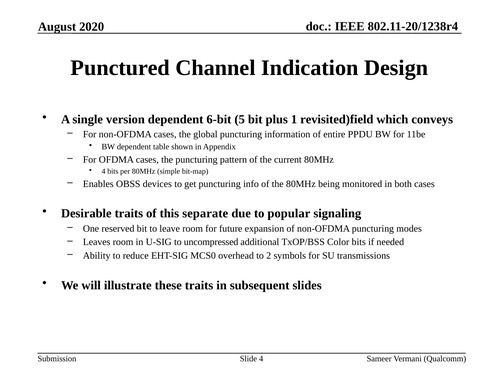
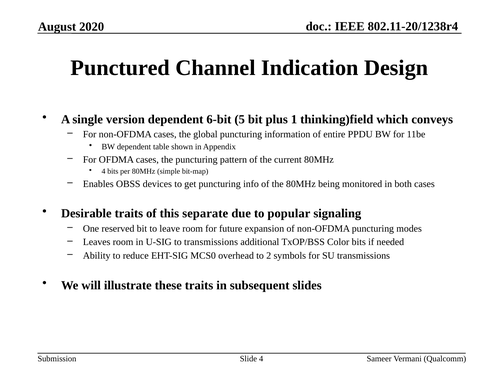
revisited)field: revisited)field -> thinking)field (337, 119)
to uncompressed: uncompressed -> transmissions (211, 242)
